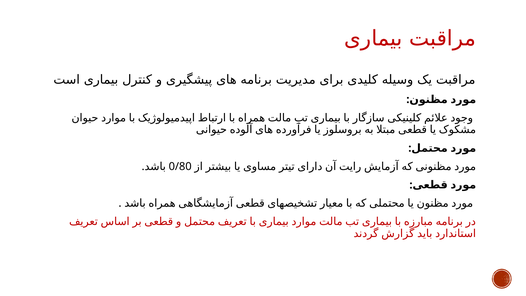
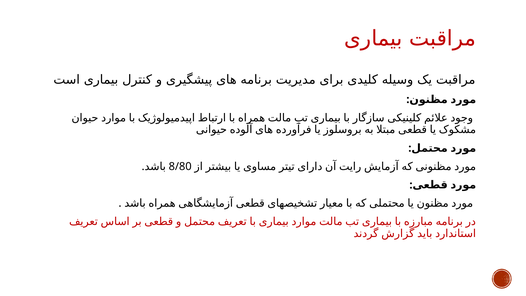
0/80: 0/80 -> 8/80 (180, 166)
